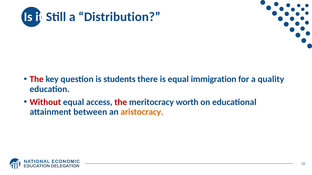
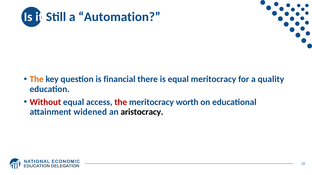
Distribution: Distribution -> Automation (119, 17)
The colour: red -> orange (37, 79)
students: students -> financial (119, 79)
equal immigration: immigration -> meritocracy (214, 79)
between: between -> widened (90, 112)
aristocracy colour: orange -> black (142, 112)
